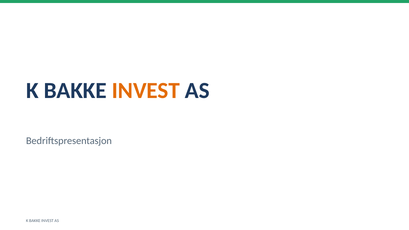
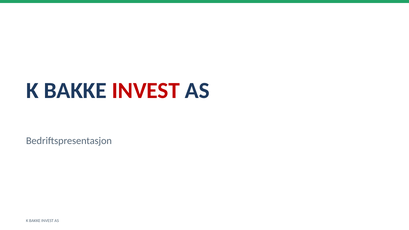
INVEST colour: orange -> red (146, 91)
